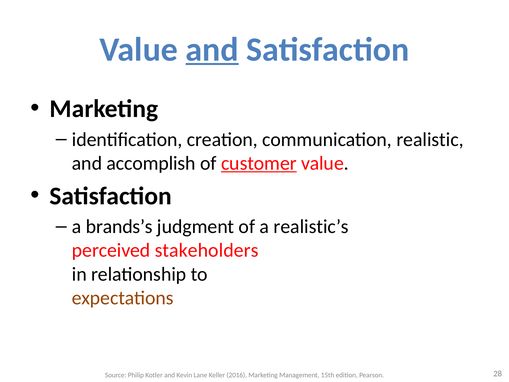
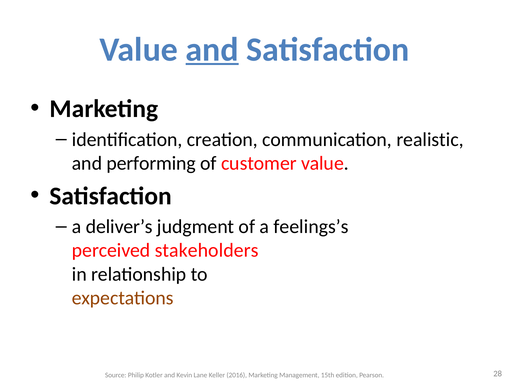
accomplish: accomplish -> performing (151, 163)
customer underline: present -> none (259, 163)
brands’s: brands’s -> deliver’s (119, 227)
realistic’s: realistic’s -> feelings’s (311, 227)
